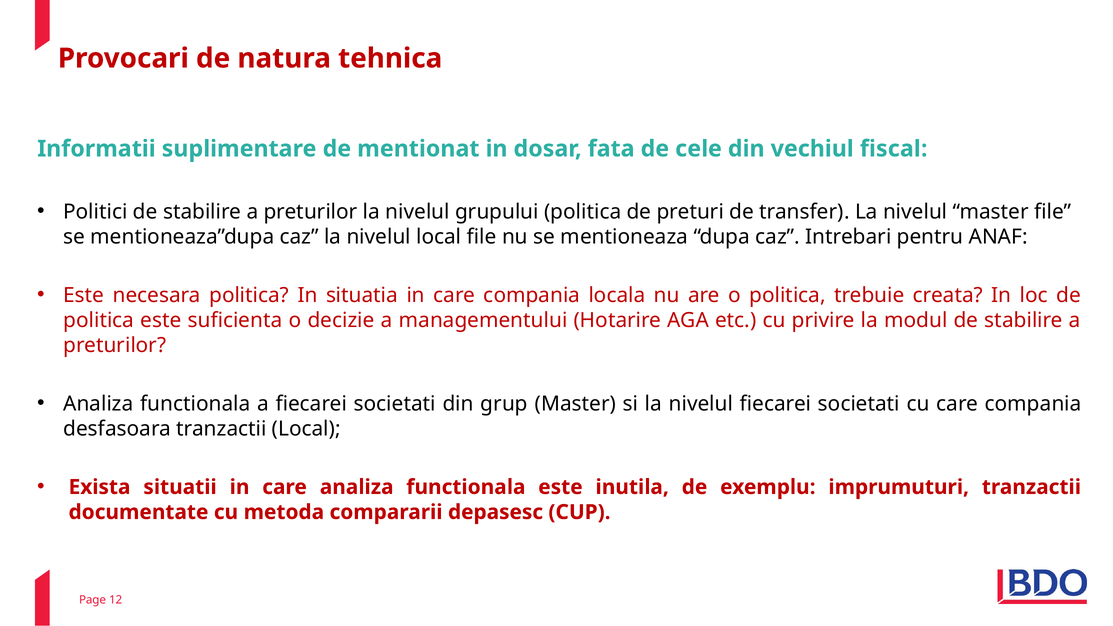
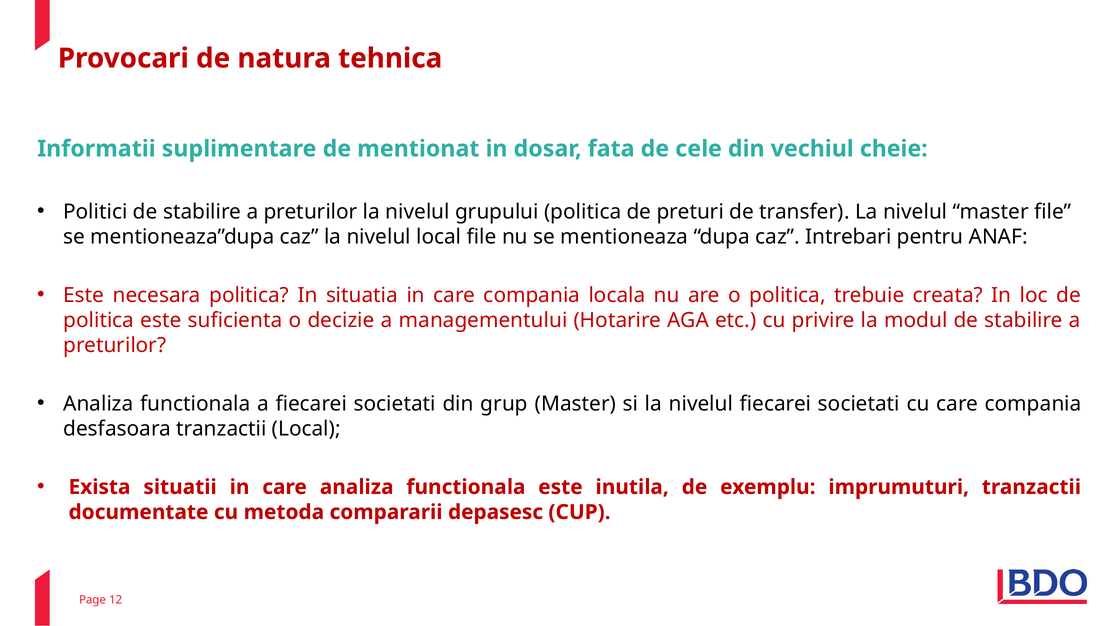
fiscal: fiscal -> cheie (894, 149)
